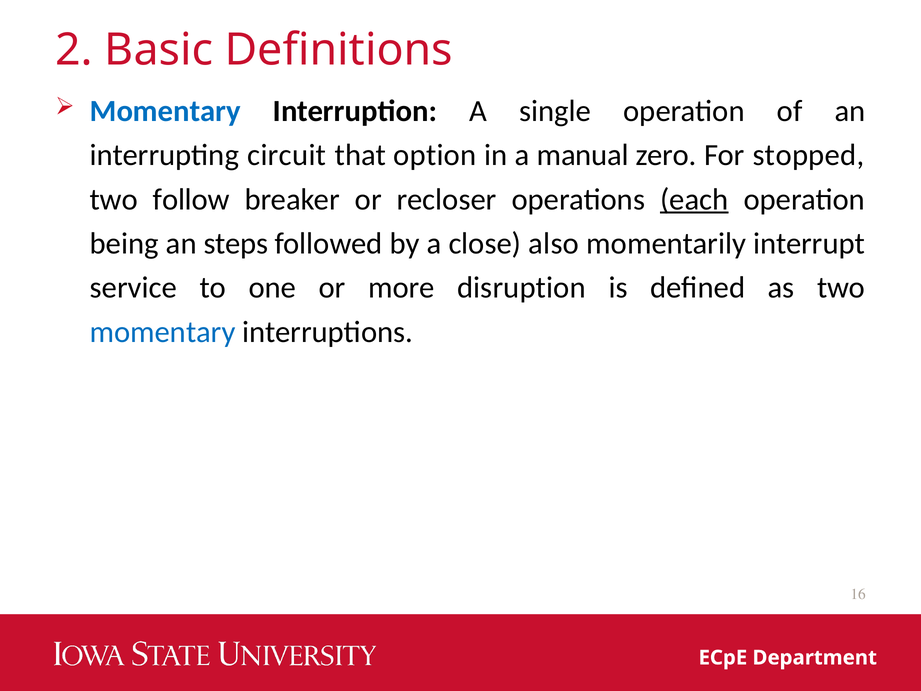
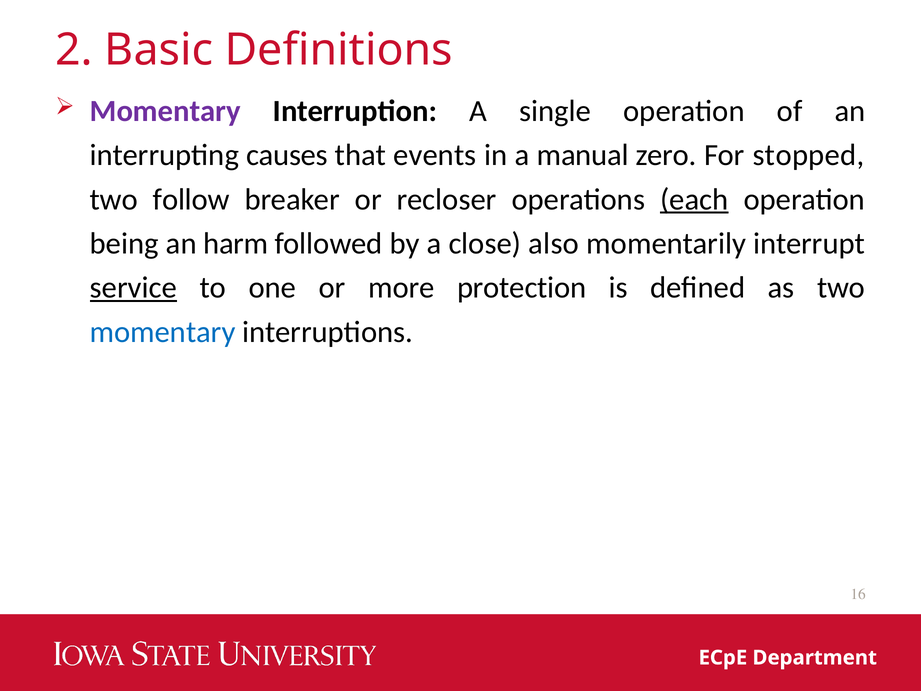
Momentary colour: blue -> purple (165, 111)
circuit: circuit -> causes (287, 155)
option: option -> events (435, 155)
steps: steps -> harm (236, 244)
service underline: none -> present (133, 288)
disruption: disruption -> protection (522, 288)
